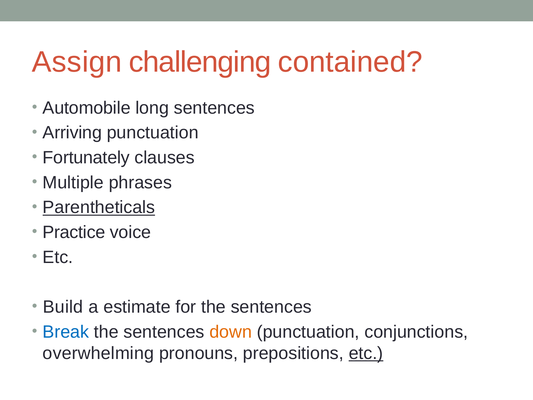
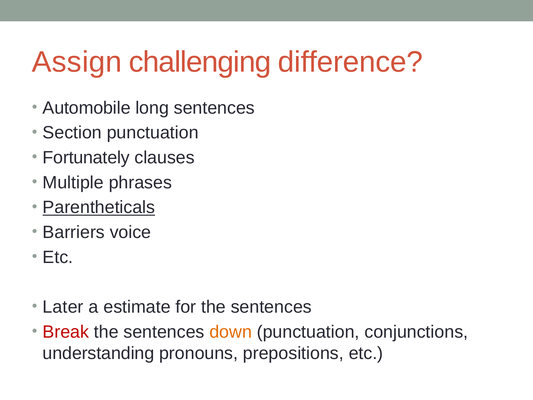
contained: contained -> difference (350, 62)
Arriving: Arriving -> Section (72, 133)
Practice: Practice -> Barriers (74, 232)
Build: Build -> Later (63, 307)
Break colour: blue -> red (66, 332)
overwhelming: overwhelming -> understanding (98, 353)
etc underline: present -> none (366, 353)
